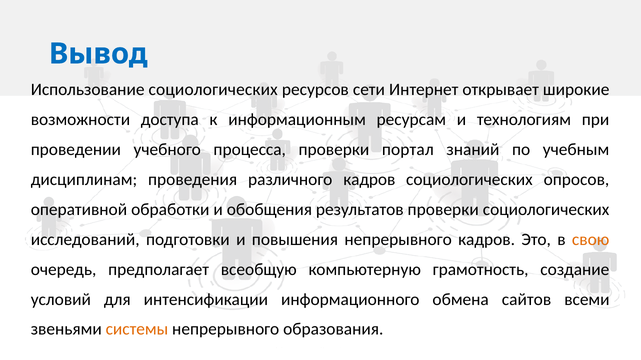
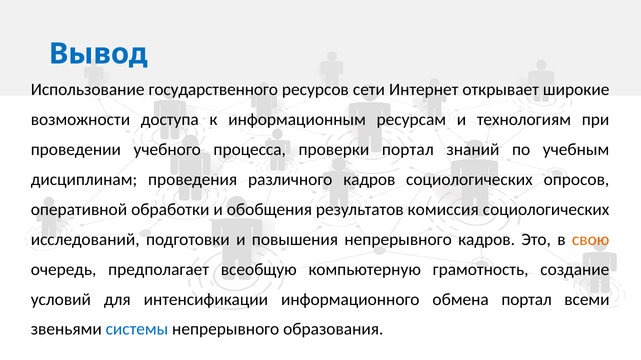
Использование социологических: социологических -> государственного (213, 90)
результатов проверки: проверки -> комиссия (443, 210)
обмена сайтов: сайтов -> портал (527, 300)
системы colour: orange -> blue (137, 330)
